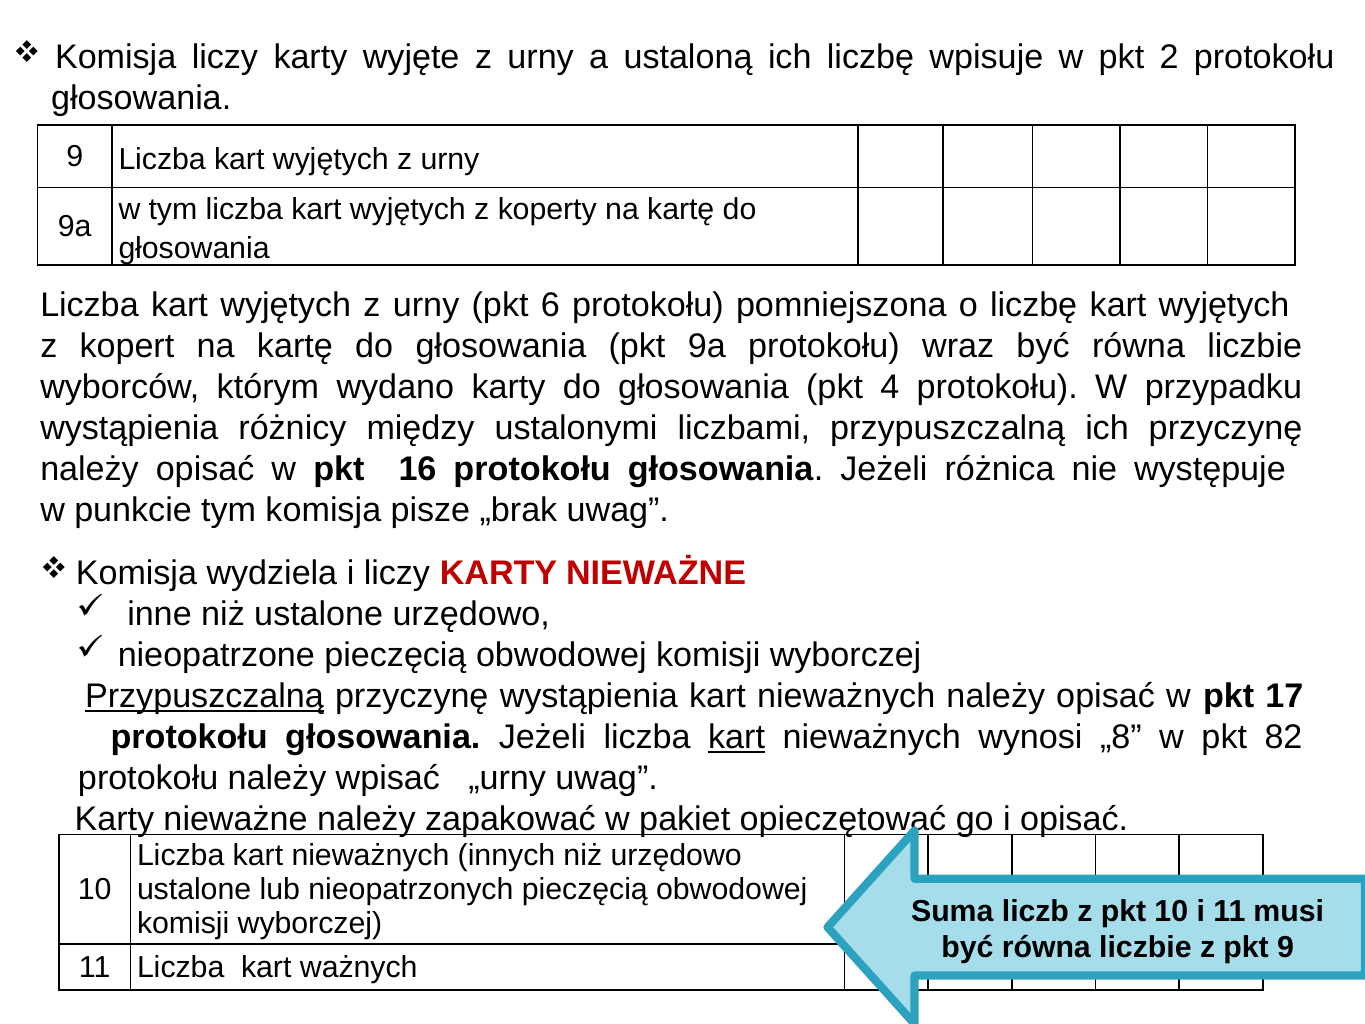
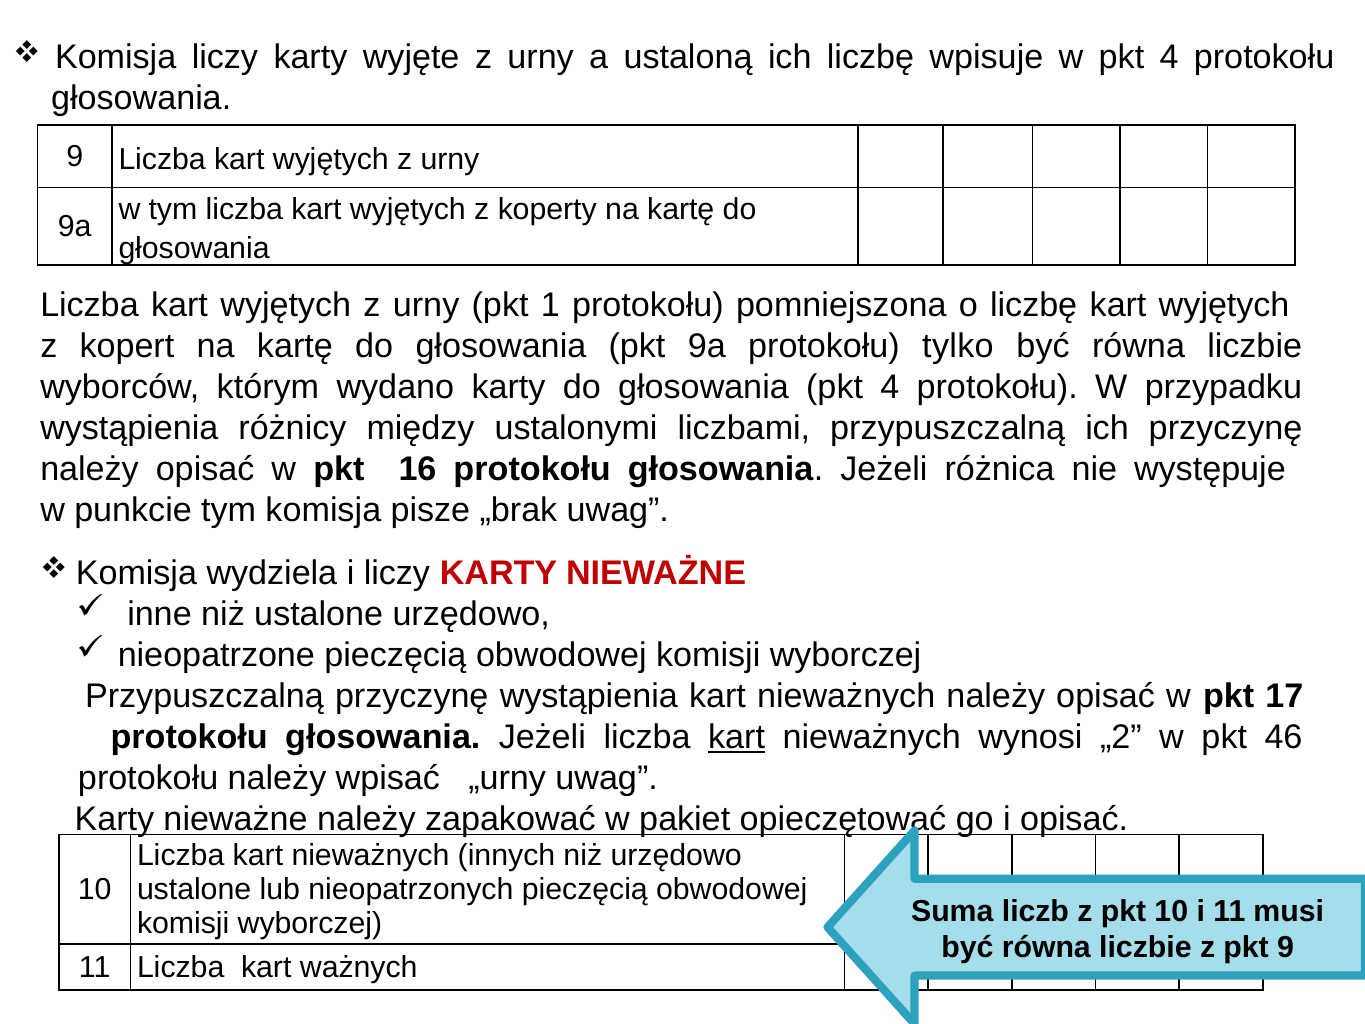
w pkt 2: 2 -> 4 (1169, 58)
6: 6 -> 1 (550, 305)
wraz: wraz -> tylko (958, 346)
Przypuszczalną underline: present -> none (205, 696)
„8: „8 -> „2 (1121, 737)
82: 82 -> 46 (1283, 737)
